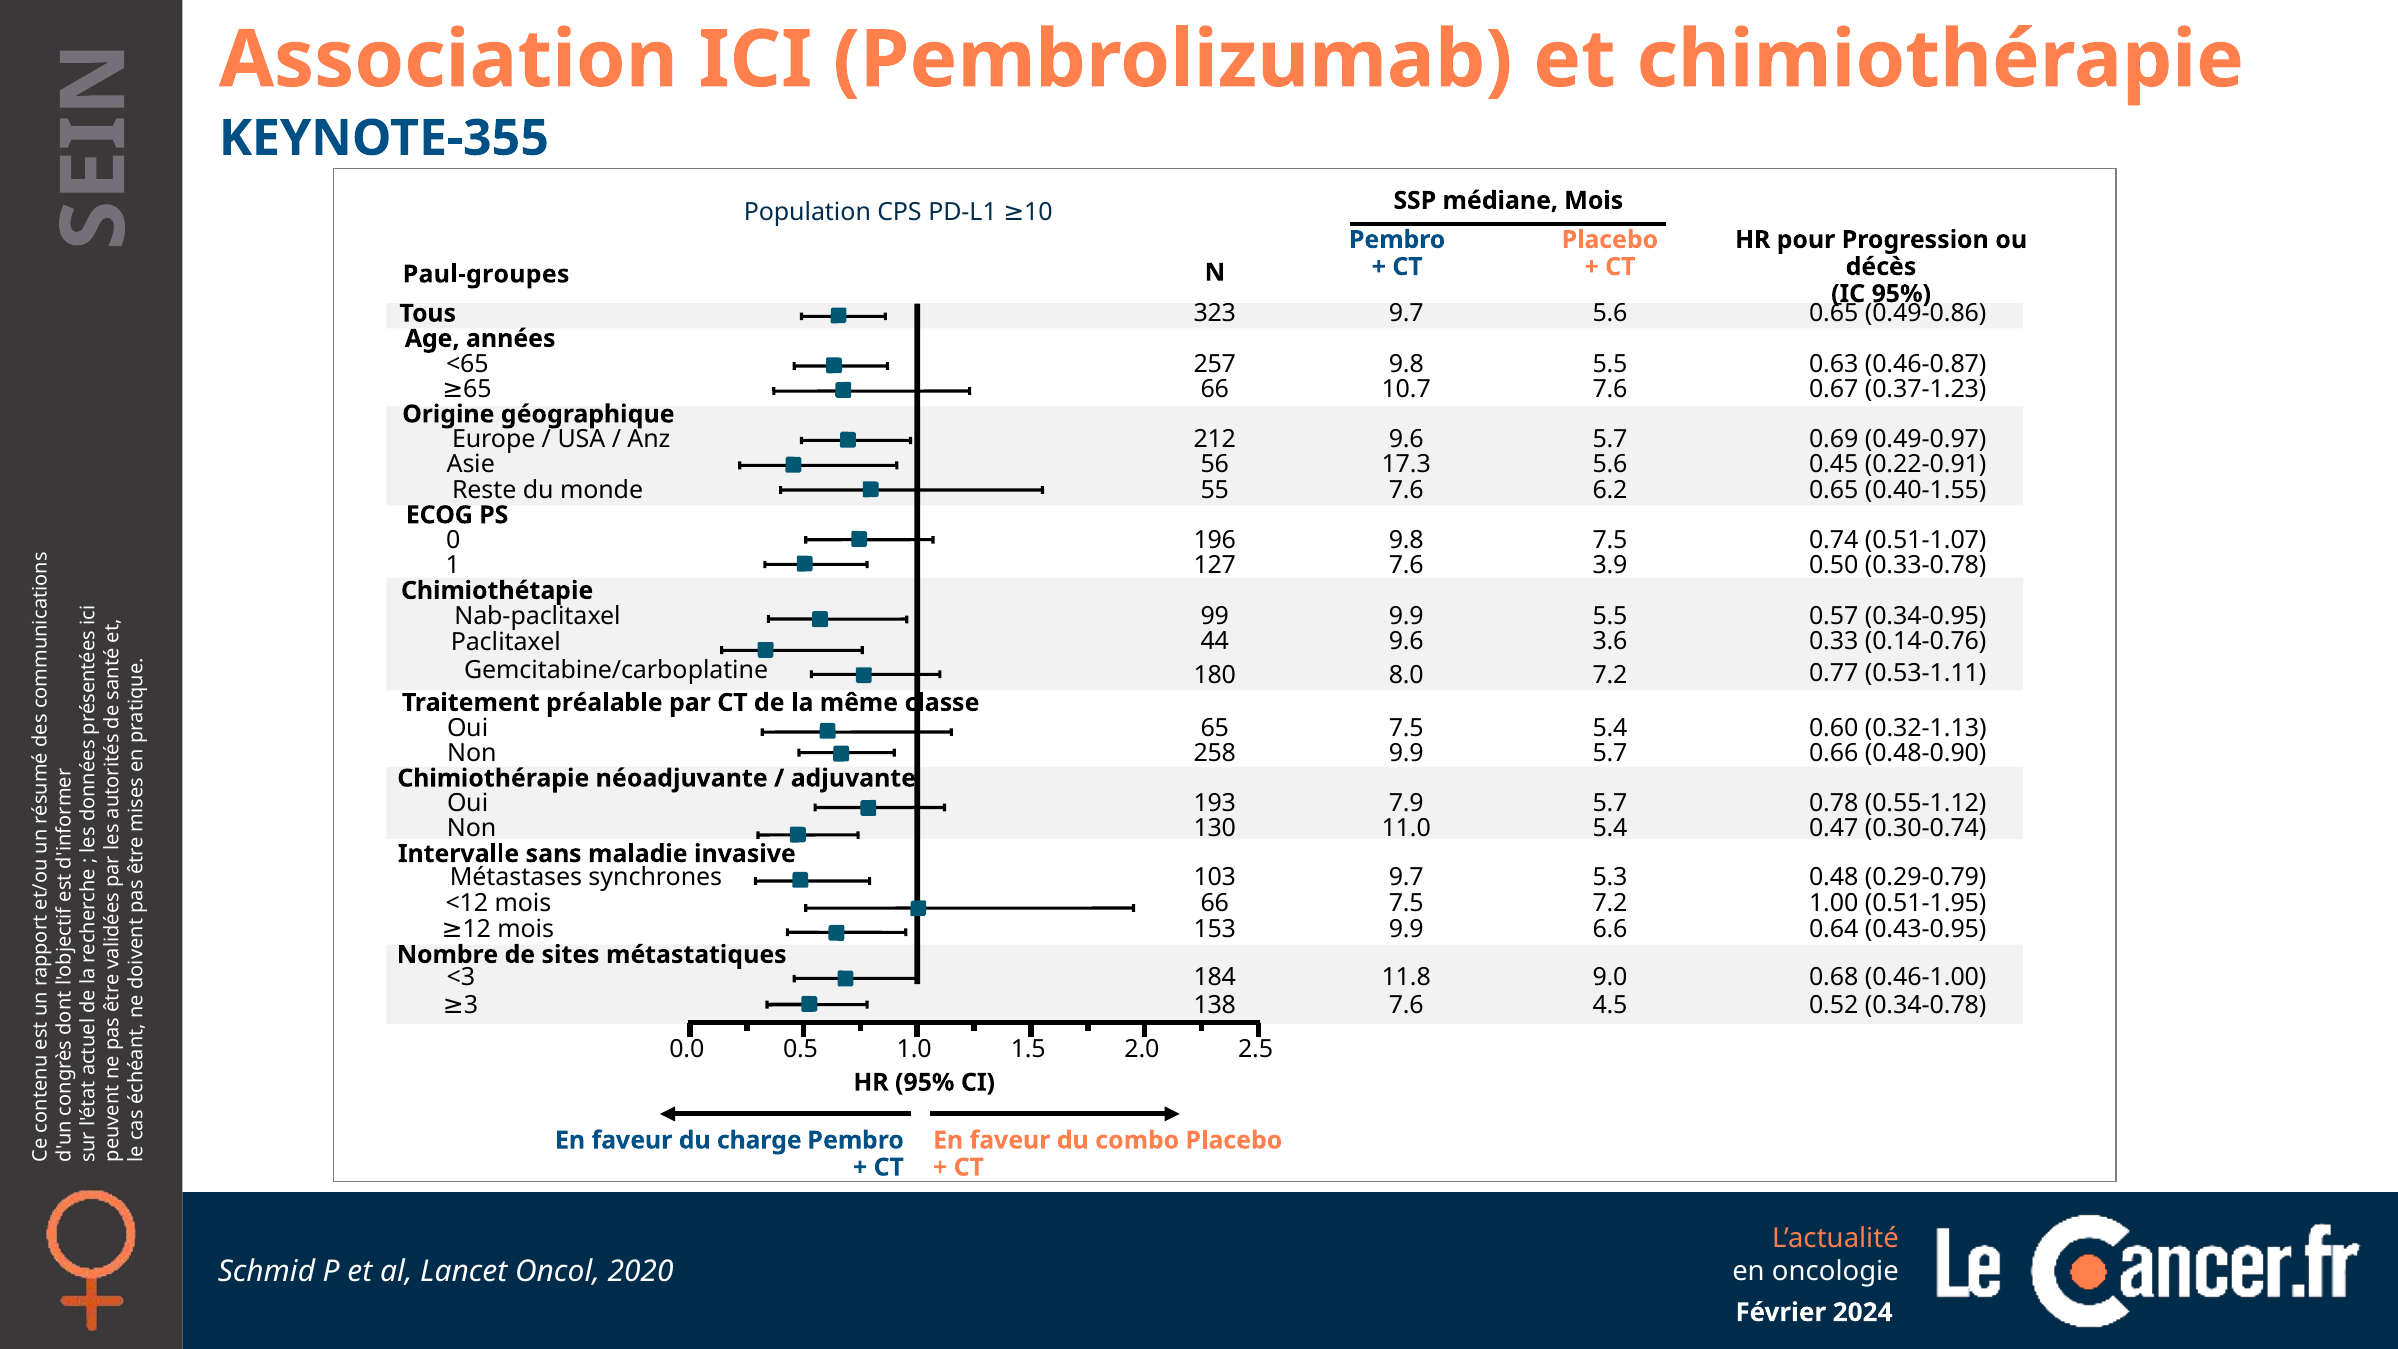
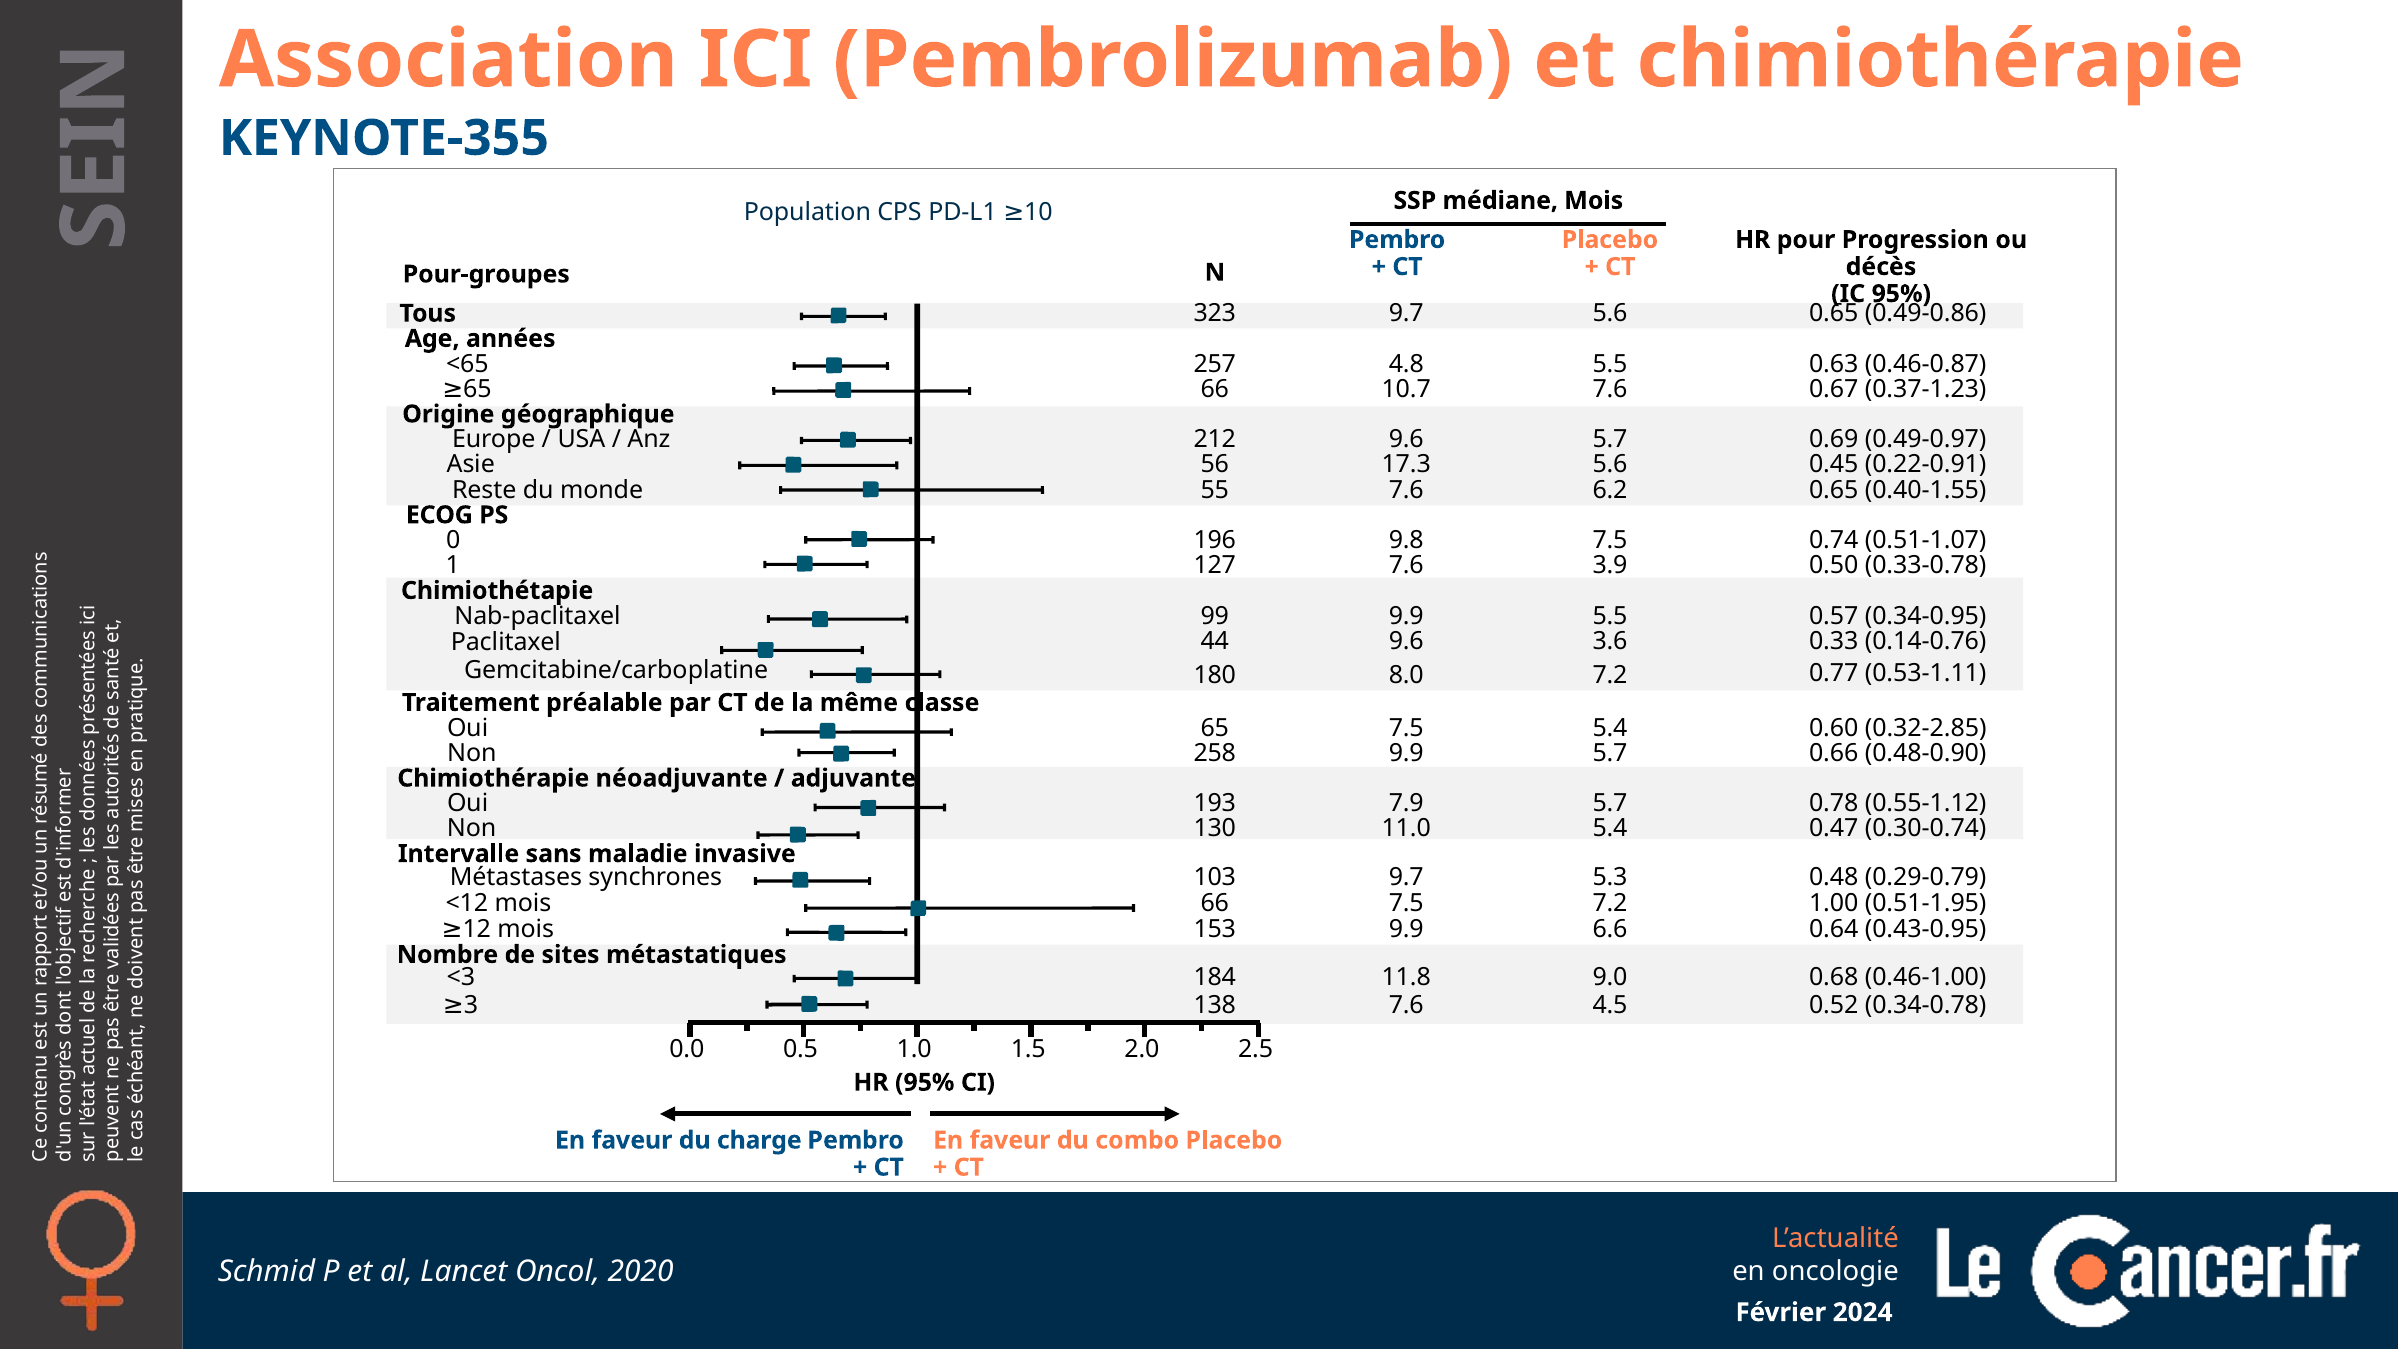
Paul-groupes: Paul-groupes -> Pour-groupes (486, 274)
9.8: 9.8 -> 4.8 (1406, 364)
0.32-1.13: 0.32-1.13 -> 0.32-2.85 (1926, 728)
